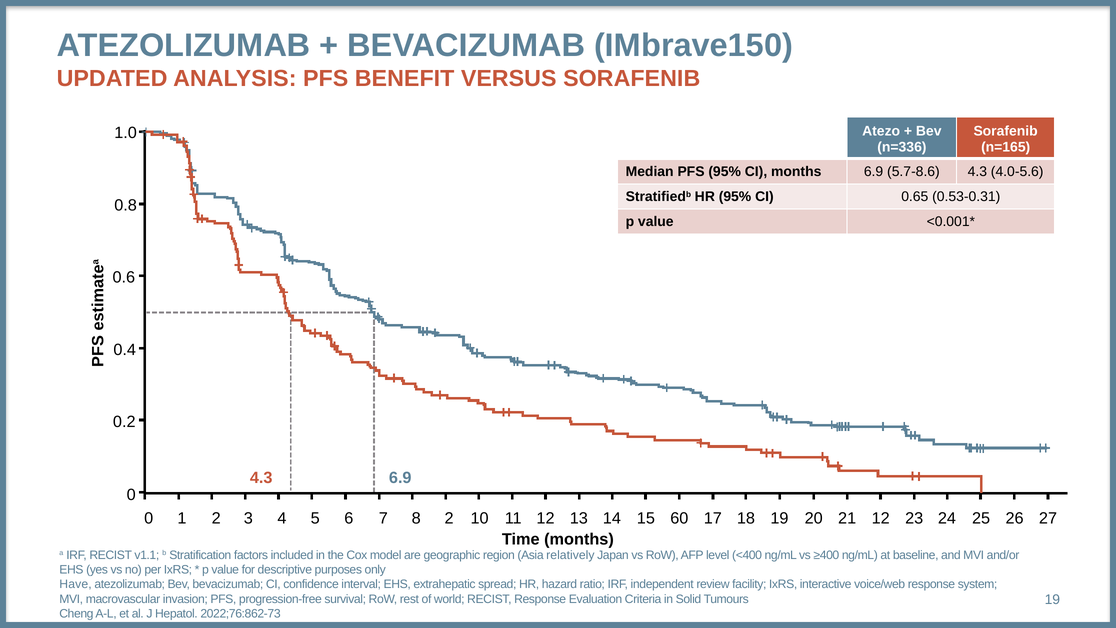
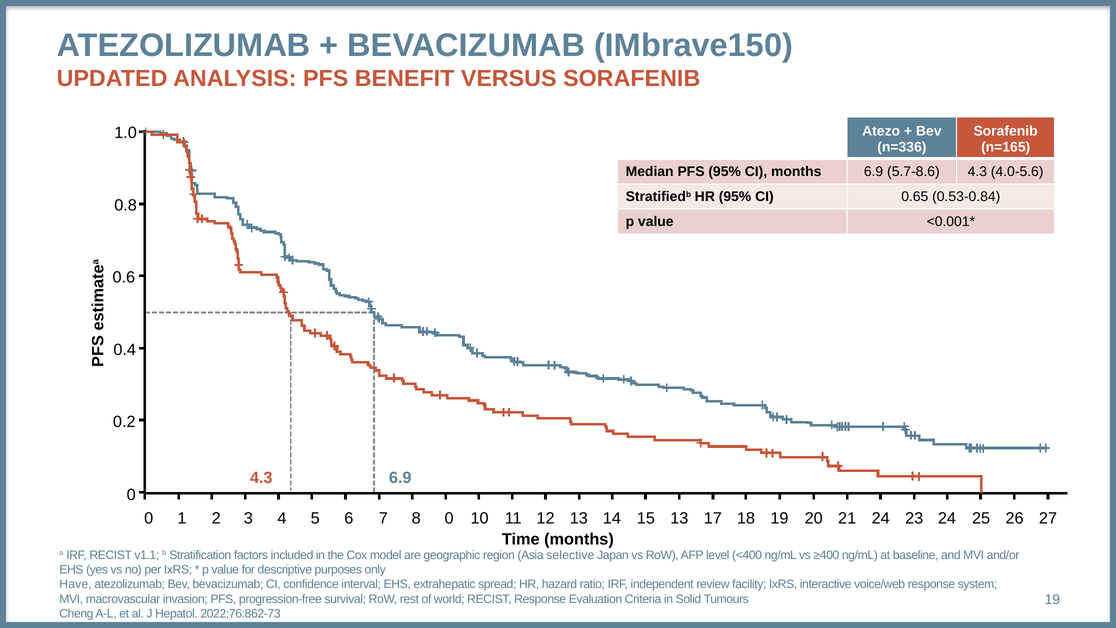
0.53-0.31: 0.53-0.31 -> 0.53-0.84 (966, 197)
8 2: 2 -> 0 (449, 518)
15 60: 60 -> 13 (679, 518)
21 12: 12 -> 24 (881, 518)
relatively: relatively -> selective (570, 555)
